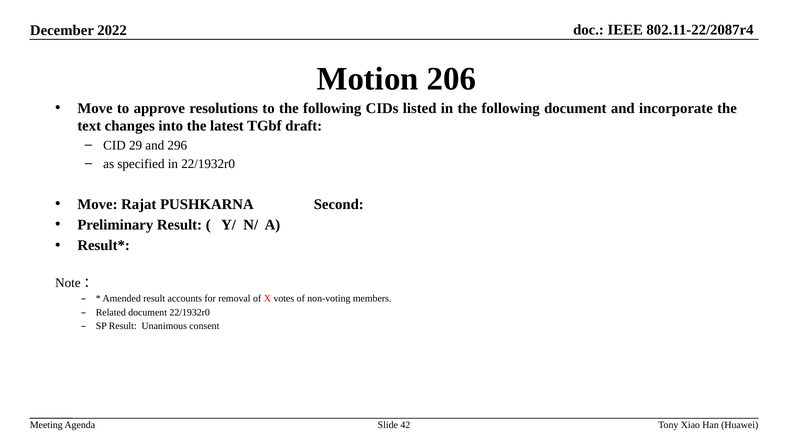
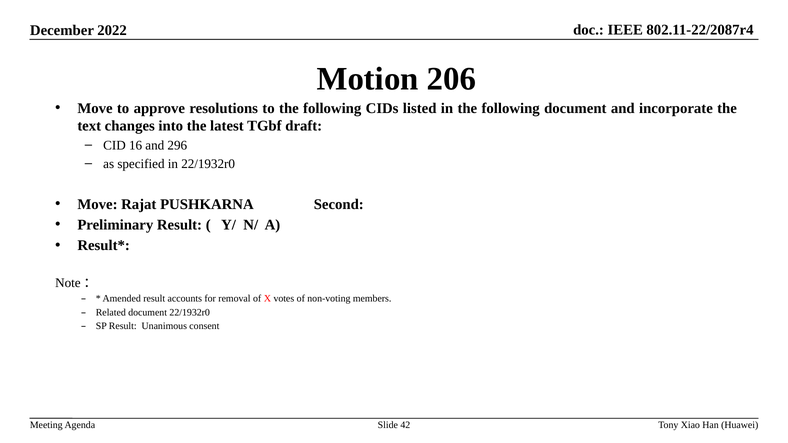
29: 29 -> 16 (136, 145)
